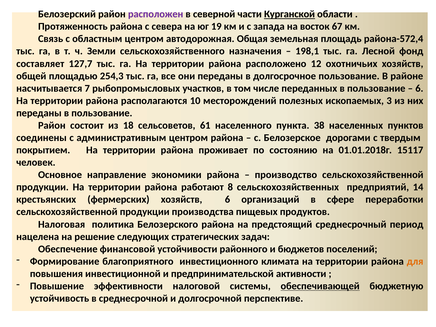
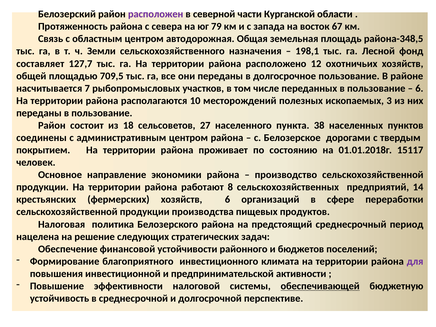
Курганской underline: present -> none (290, 14)
19: 19 -> 79 (216, 27)
района-572,4: района-572,4 -> района-348,5 (394, 39)
254,3: 254,3 -> 709,5 (112, 76)
61: 61 -> 27 (205, 125)
для colour: orange -> purple (415, 261)
